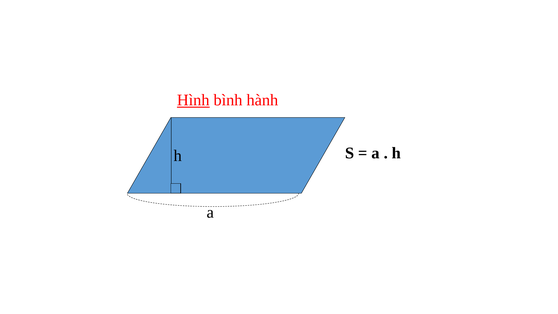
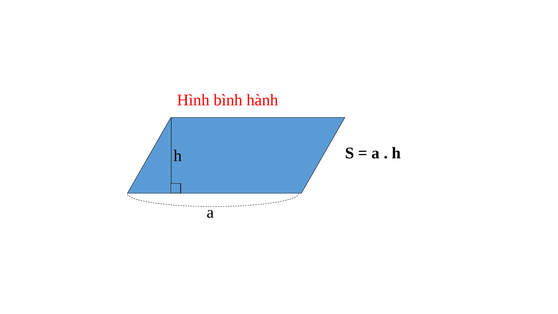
Hình underline: present -> none (193, 100)
